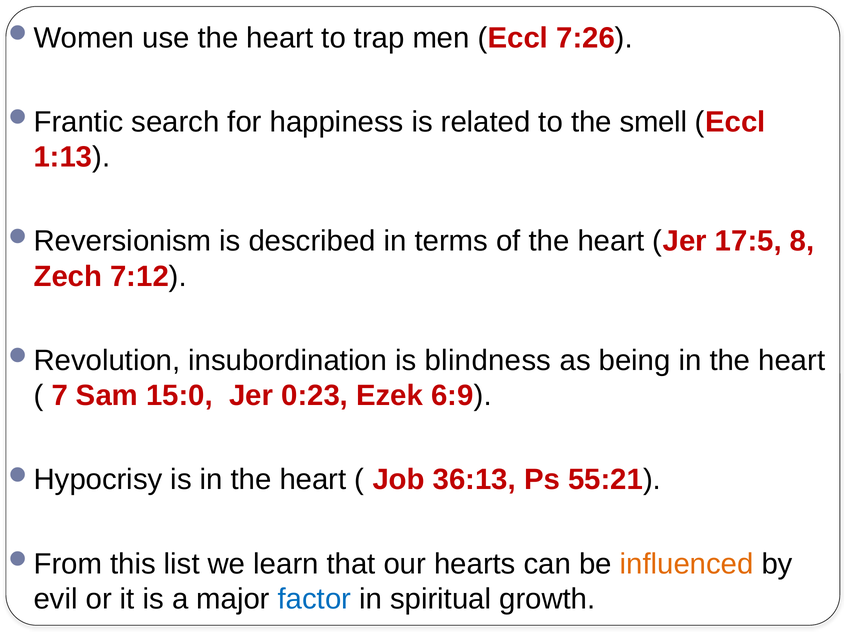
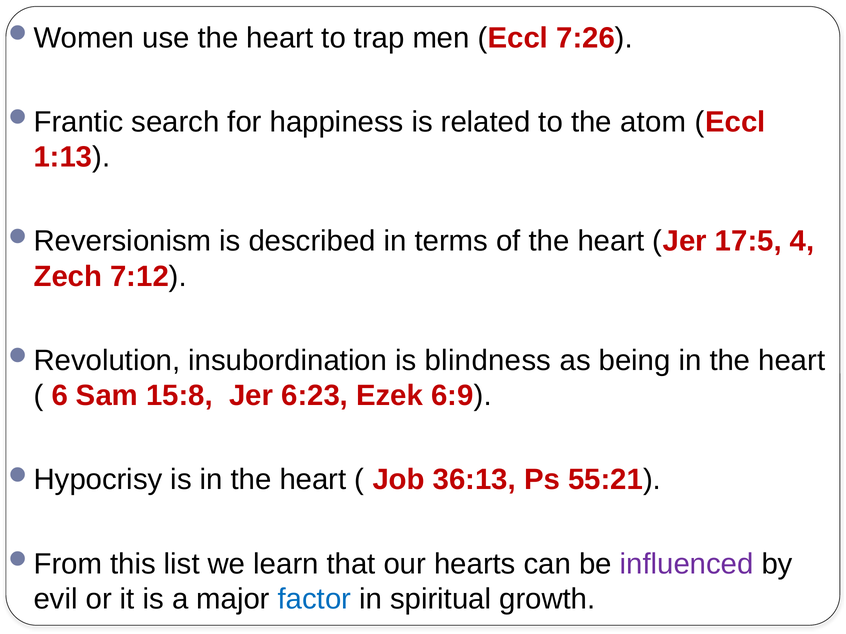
smell: smell -> atom (653, 122)
8: 8 -> 4 (802, 241)
7: 7 -> 6 (60, 396)
15:0: 15:0 -> 15:8 (179, 396)
0:23: 0:23 -> 6:23 (315, 396)
influenced colour: orange -> purple (687, 564)
